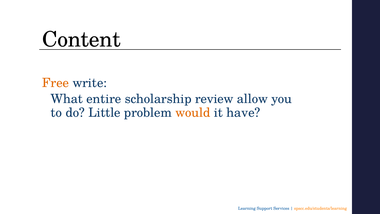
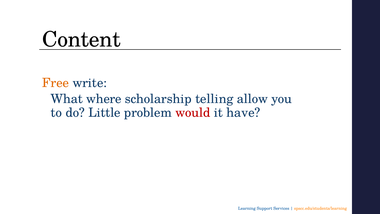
entire: entire -> where (104, 99)
review: review -> telling (214, 99)
would colour: orange -> red (193, 113)
